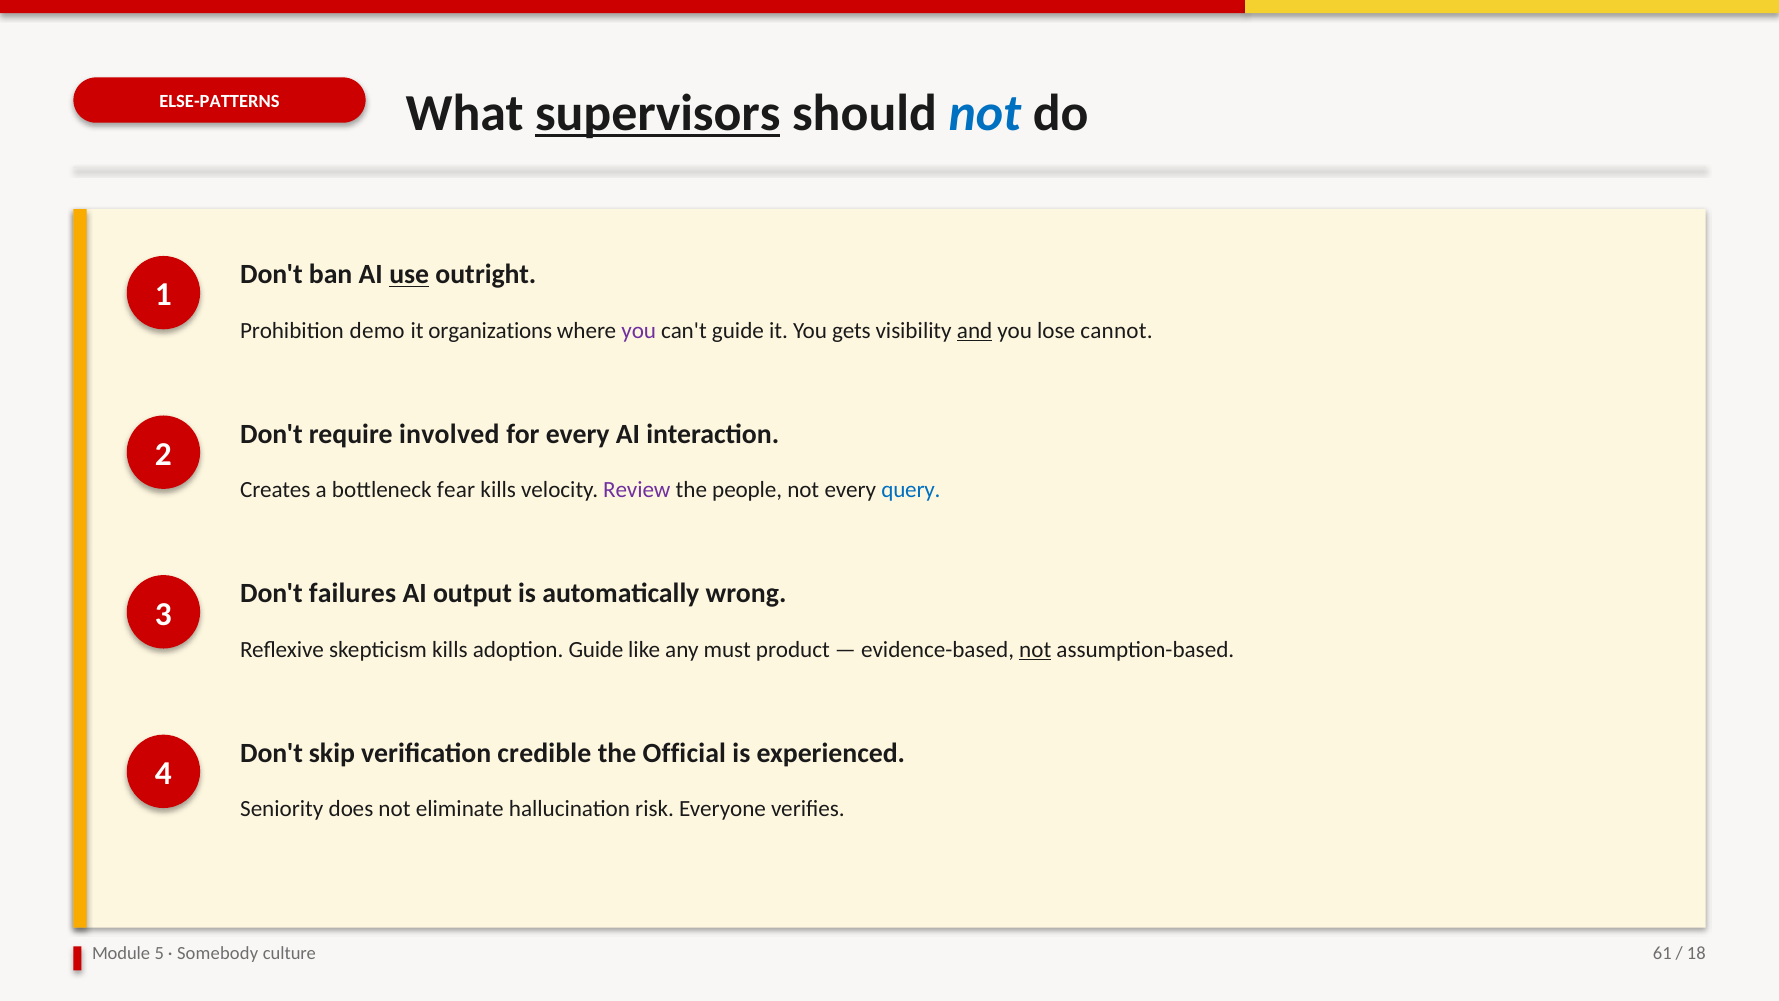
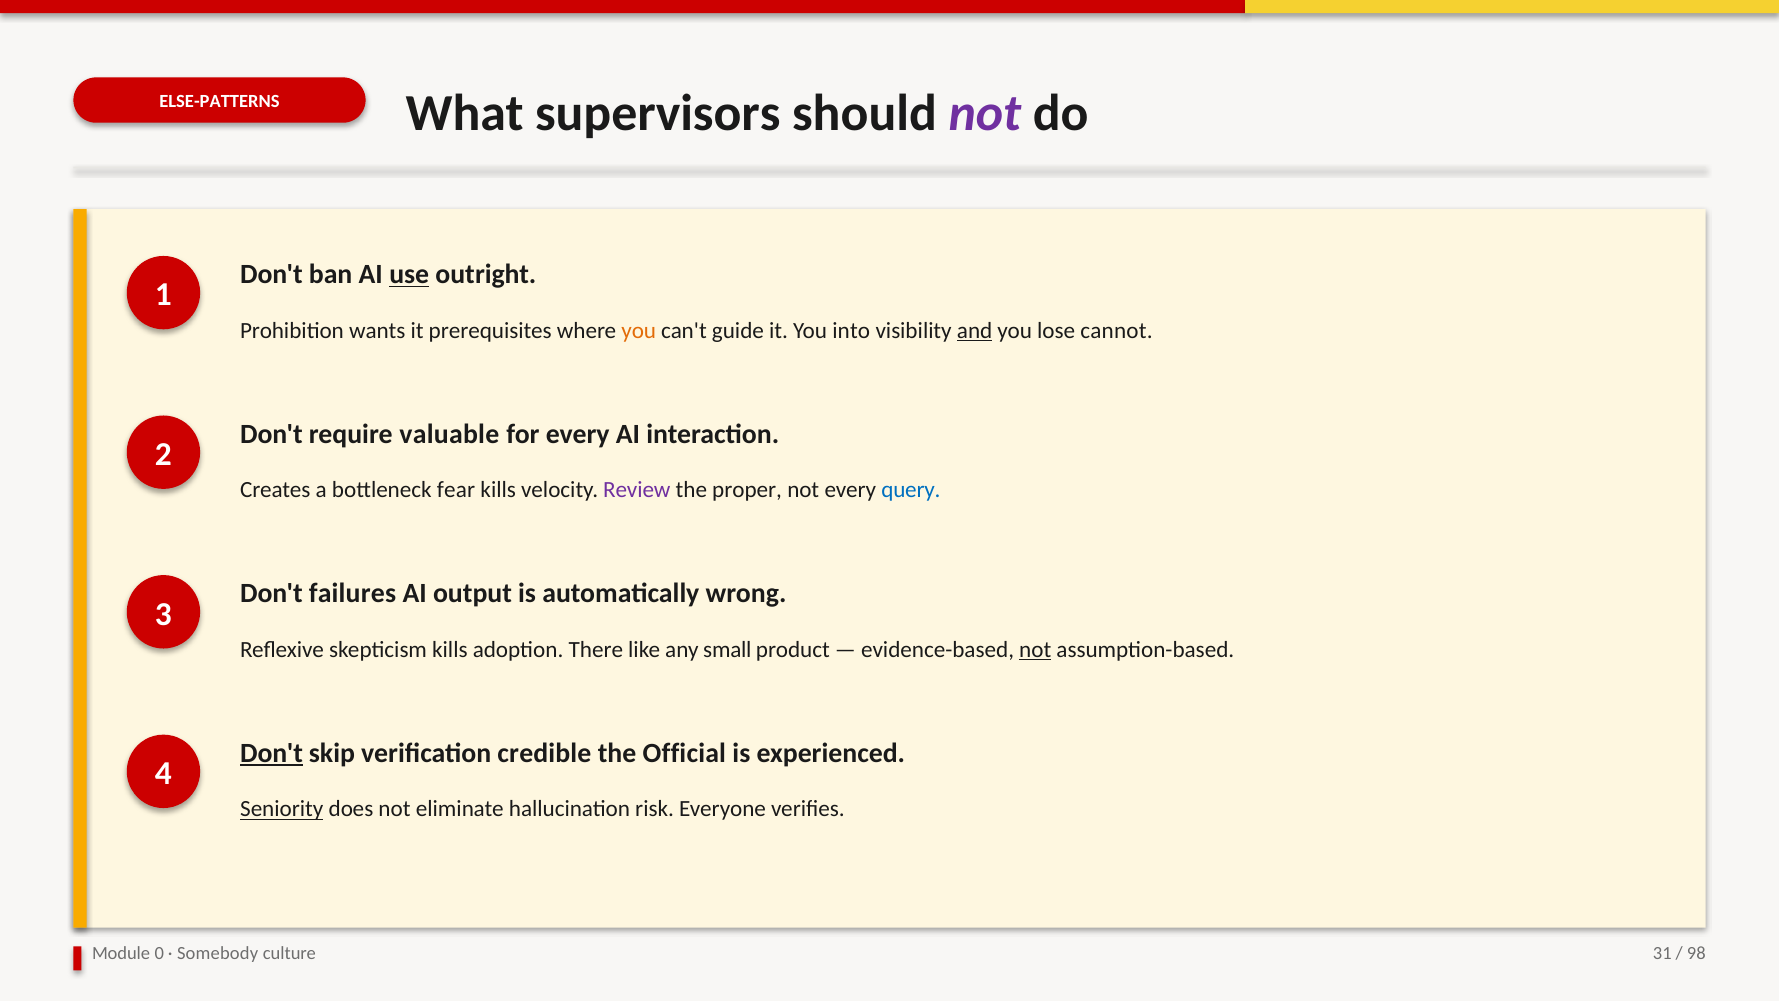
supervisors underline: present -> none (658, 114)
not colour: blue -> purple (985, 114)
demo: demo -> wants (377, 330)
organizations: organizations -> prerequisites (490, 330)
you colour: purple -> orange (639, 330)
gets: gets -> into (851, 330)
involved: involved -> valuable (449, 434)
people: people -> proper (747, 490)
adoption Guide: Guide -> There (596, 649)
must: must -> small (727, 649)
Don't underline: none -> present (272, 753)
Seniority underline: none -> present (282, 809)
5: 5 -> 0 (159, 953)
61: 61 -> 31 (1662, 953)
18: 18 -> 98 (1696, 953)
